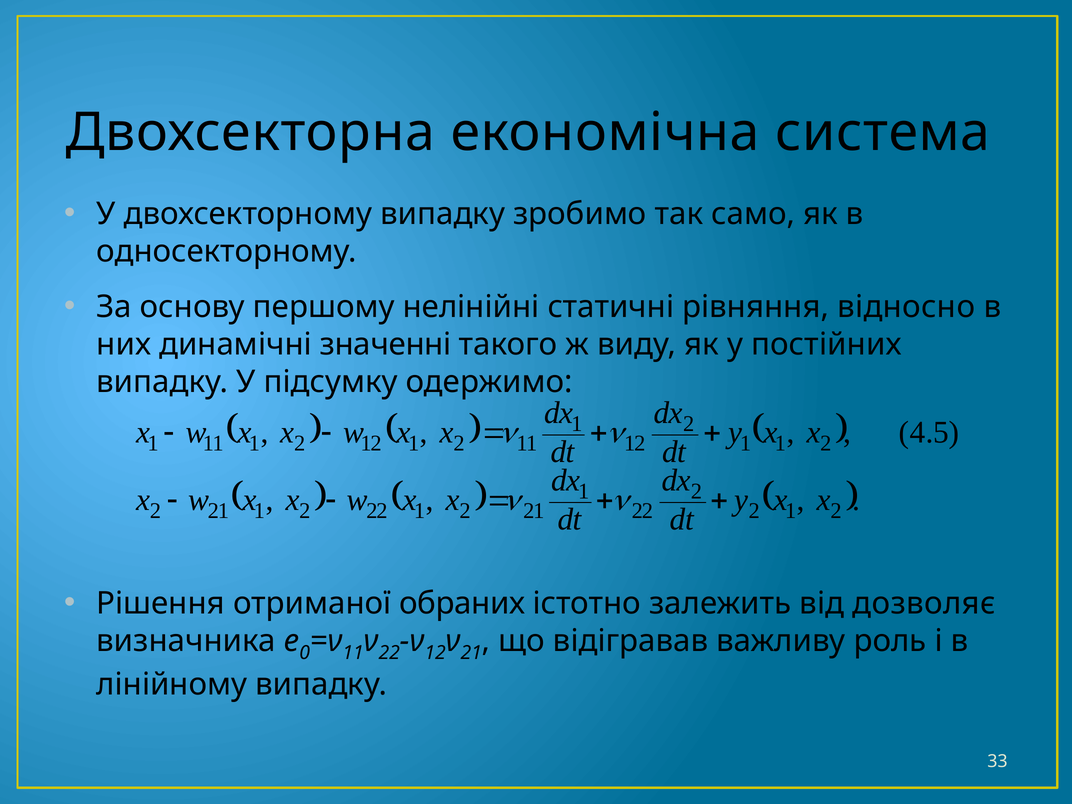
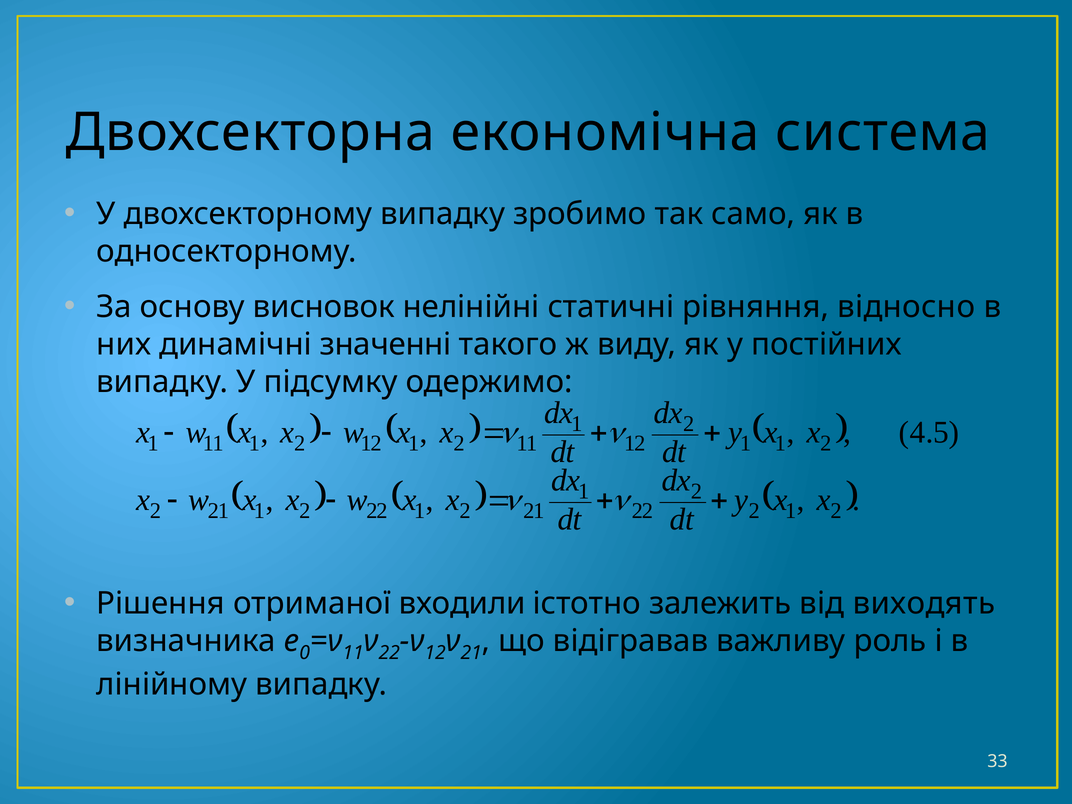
першому: першому -> висновок (324, 307)
обраних: обраних -> входили (462, 603)
дозволяє: дозволяє -> виходять (924, 603)
